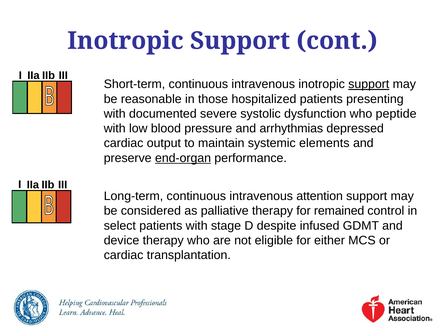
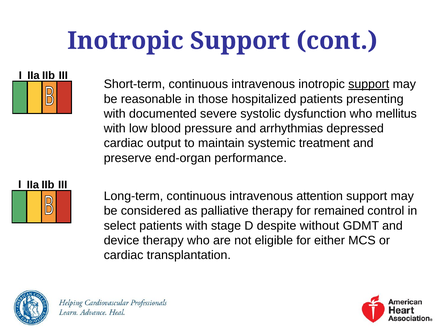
peptide: peptide -> mellitus (396, 114)
elements: elements -> treatment (324, 143)
end-organ underline: present -> none (183, 158)
infused: infused -> without (320, 225)
